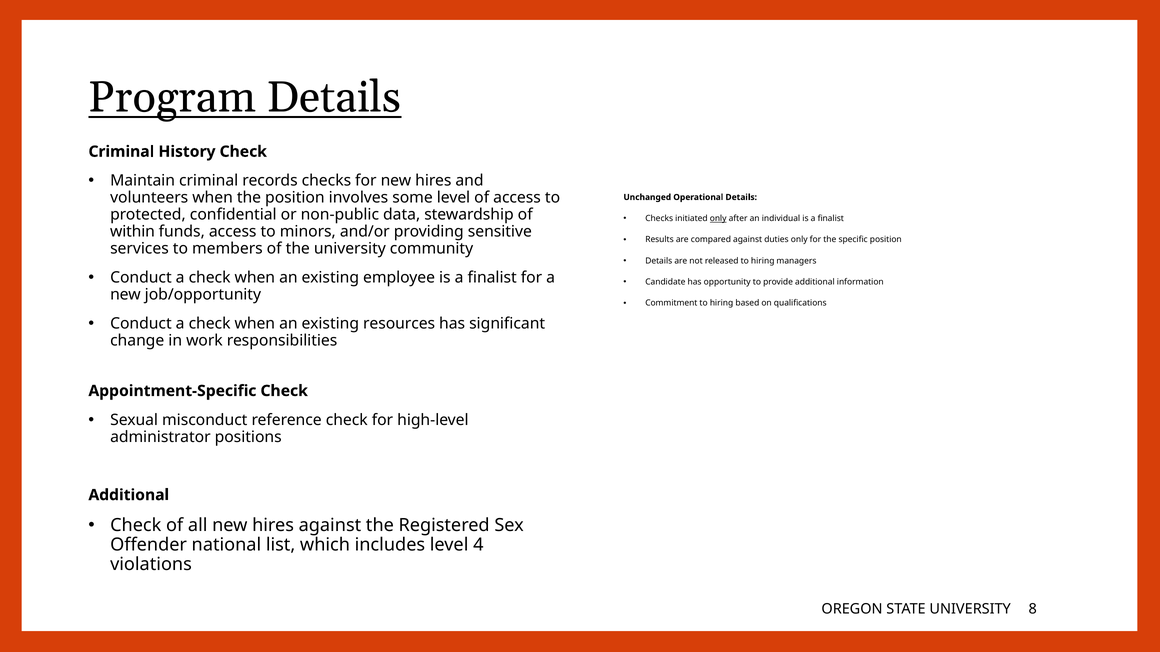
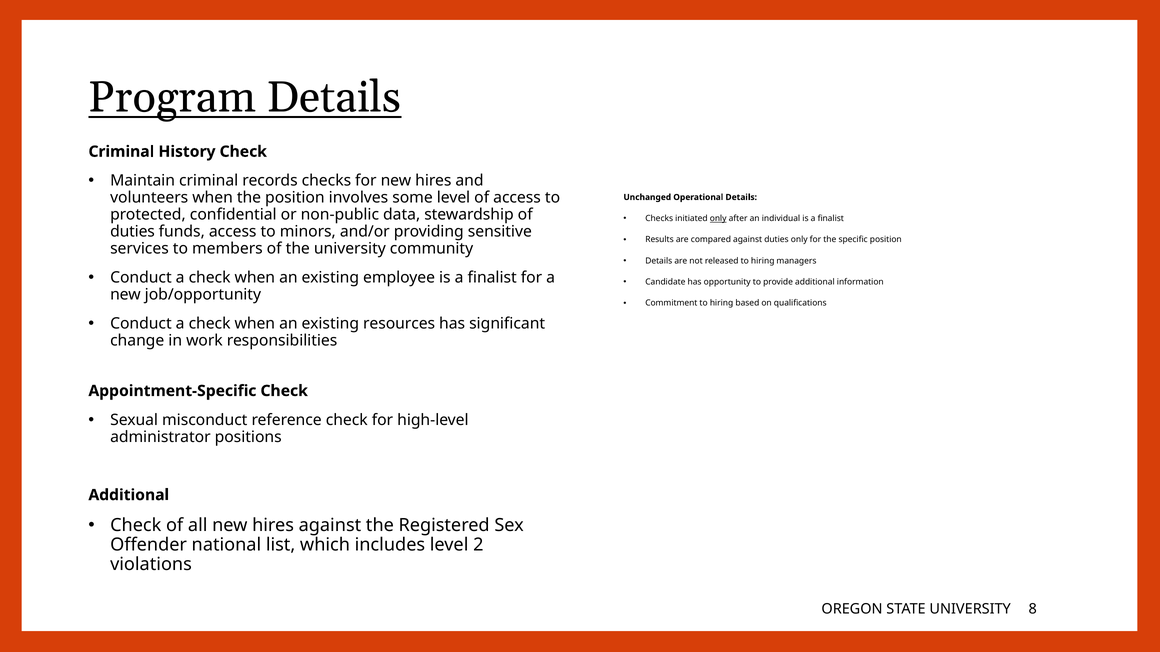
within: within -> duties (133, 232)
4: 4 -> 2 (478, 545)
